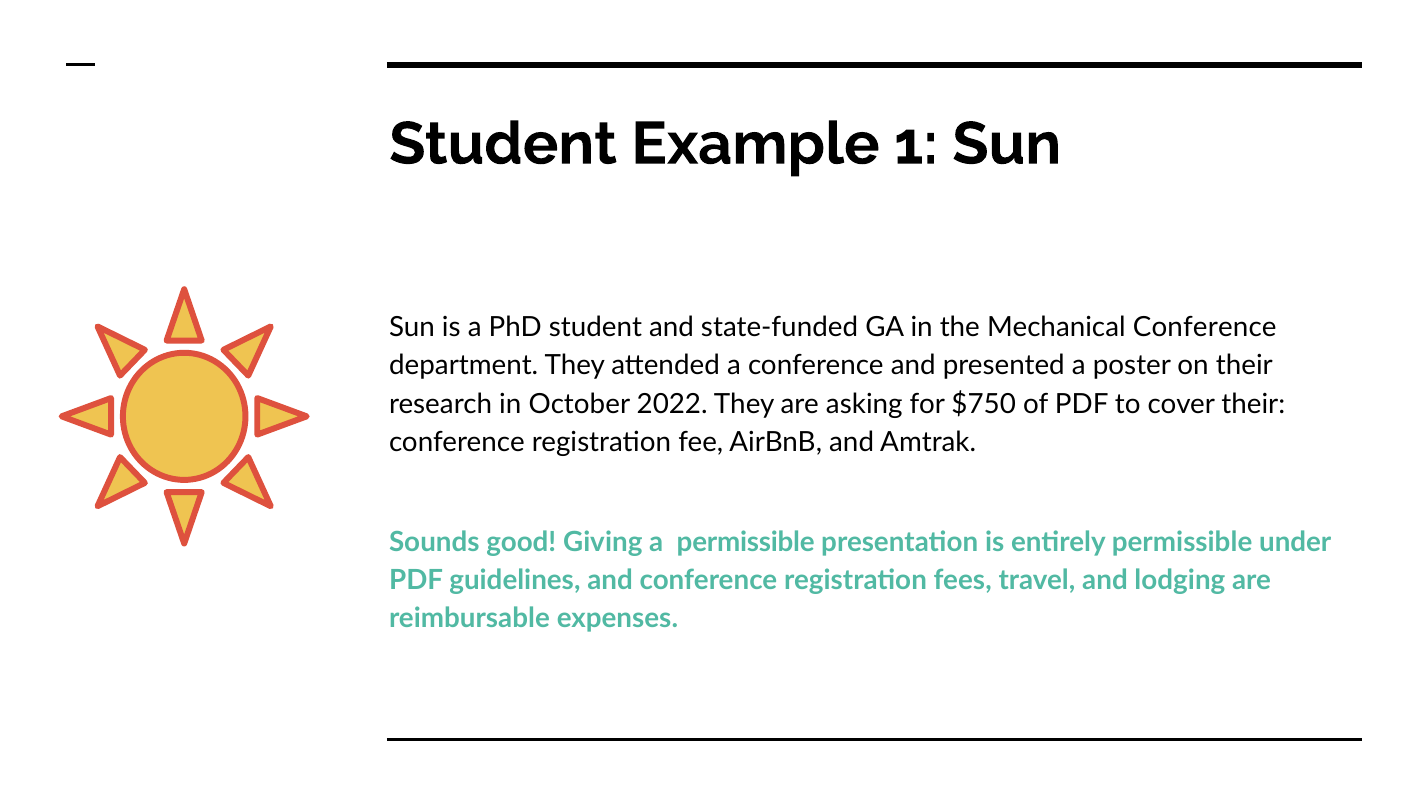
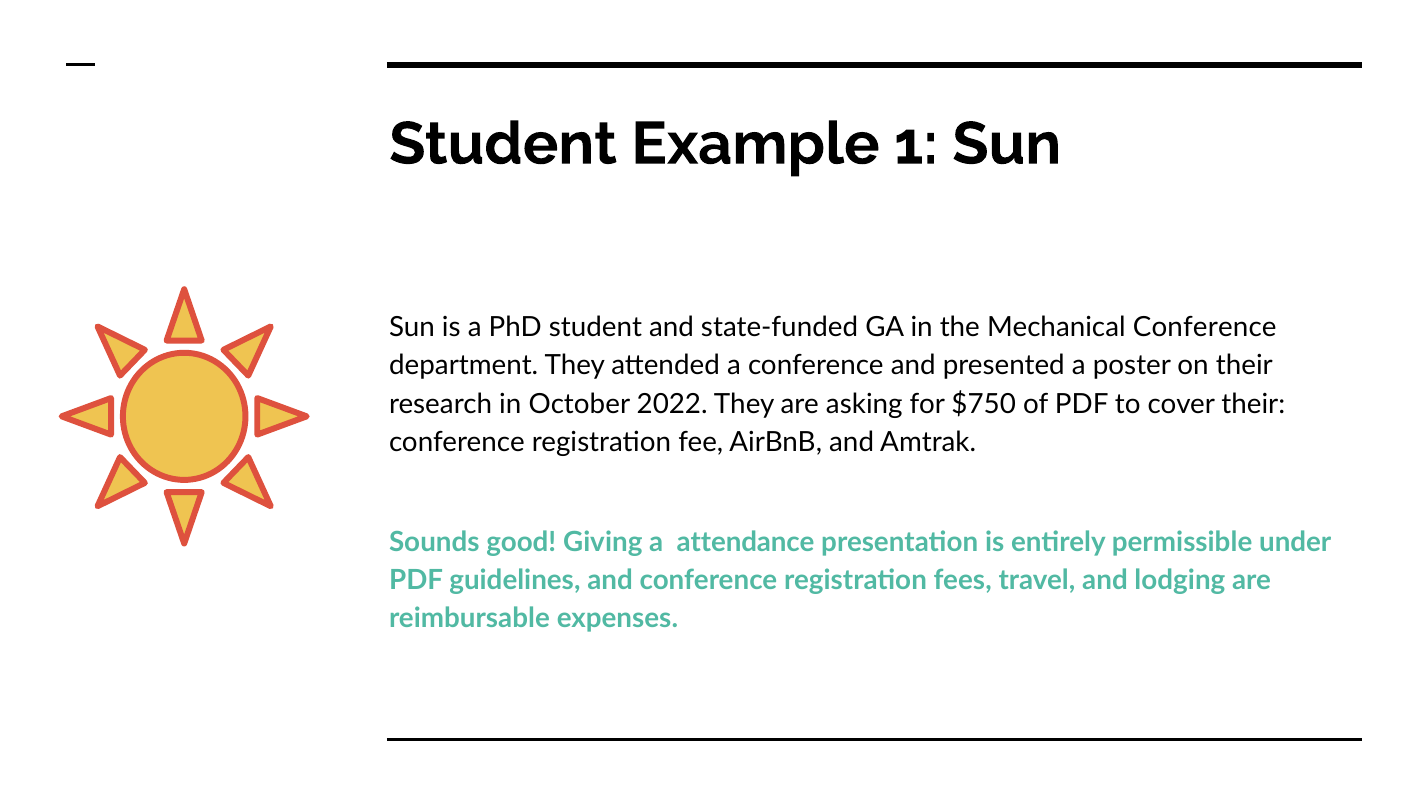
a permissible: permissible -> attendance (746, 542)
